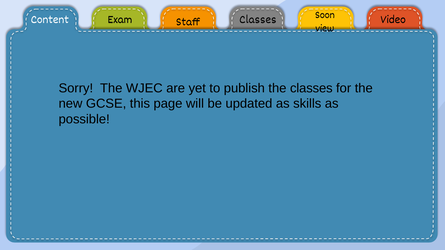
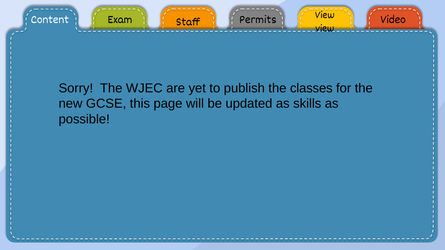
Soon: Soon -> View (325, 15)
Classes: Classes -> Permits (258, 19)
